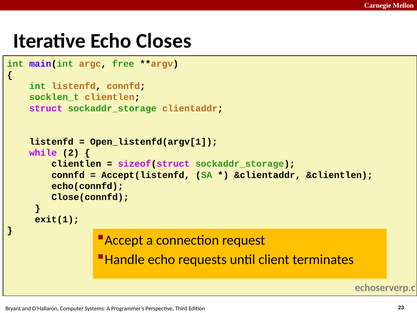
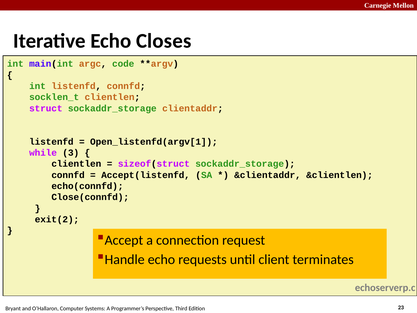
free: free -> code (123, 64)
2: 2 -> 3 (71, 153)
exit(1: exit(1 -> exit(2 (57, 219)
